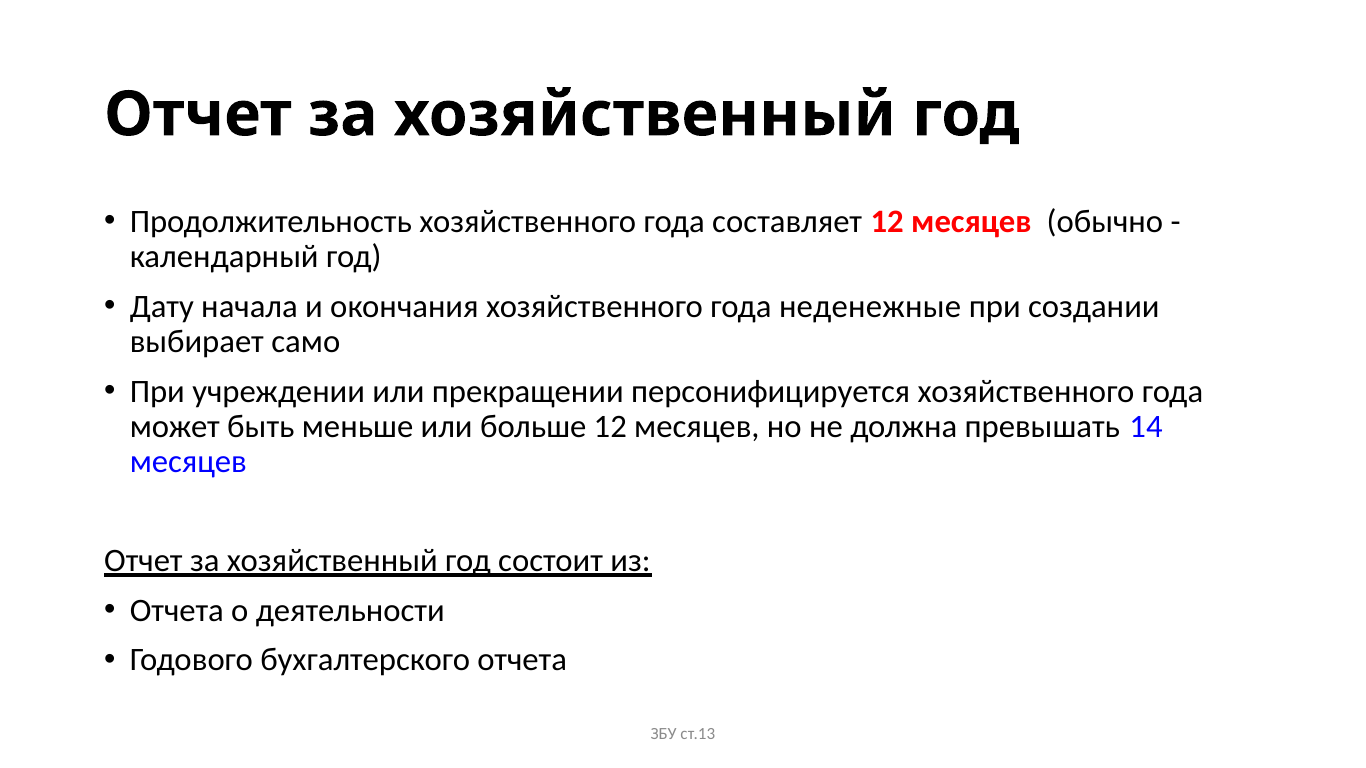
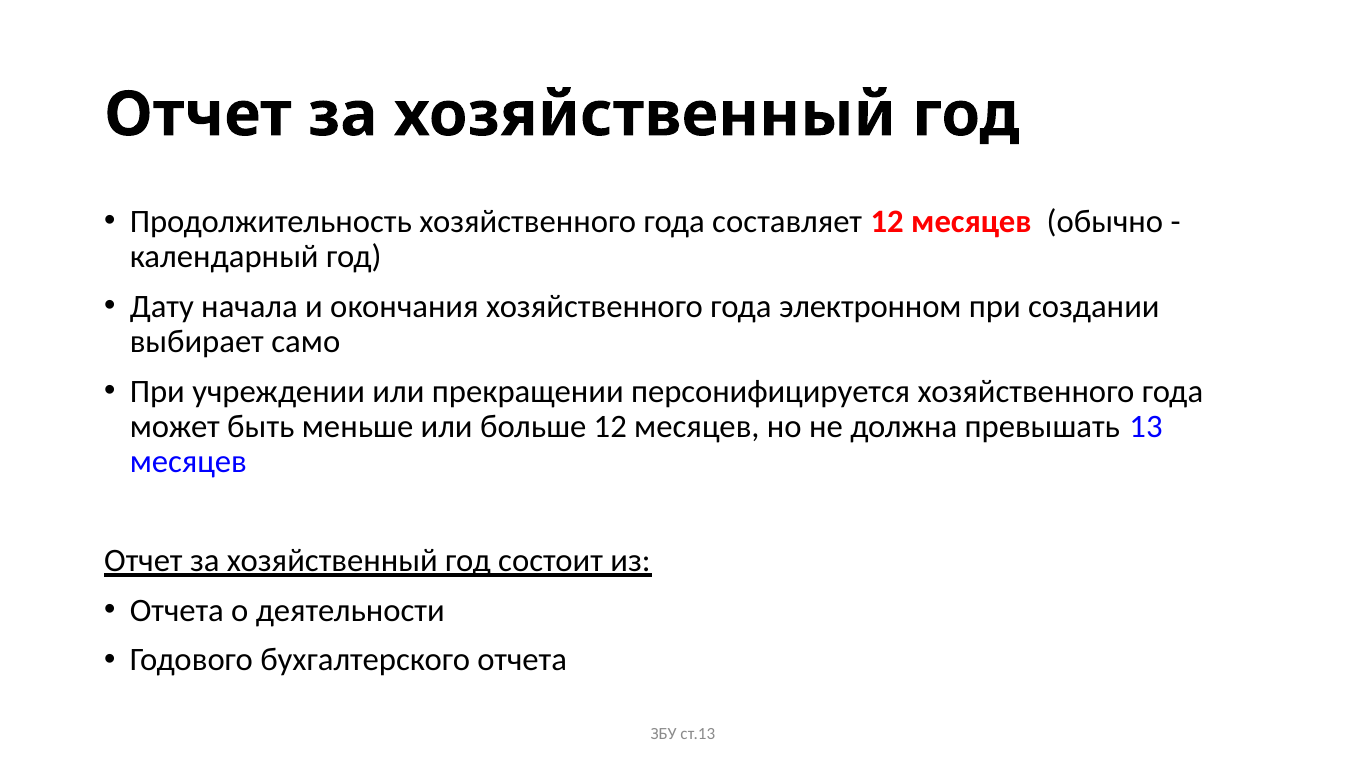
неденежные: неденежные -> электронном (870, 307)
14: 14 -> 13 (1146, 427)
